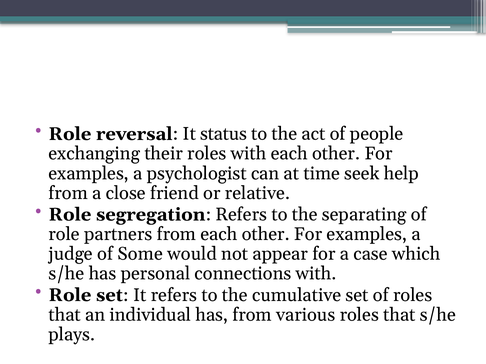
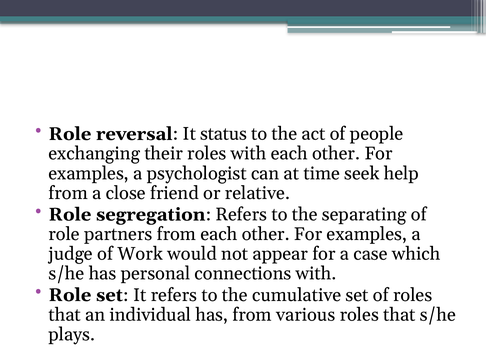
Some: Some -> Work (140, 254)
